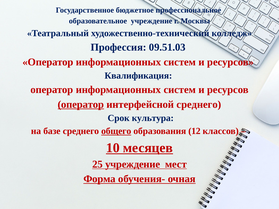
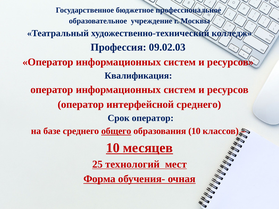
09.51.03: 09.51.03 -> 09.02.03 (167, 47)
оператор underline: present -> none (81, 105)
Срок культура: культура -> оператор (153, 118)
образования 12: 12 -> 10 (194, 131)
25 учреждение: учреждение -> технологий (133, 164)
